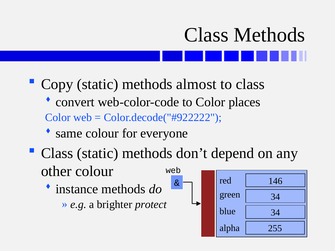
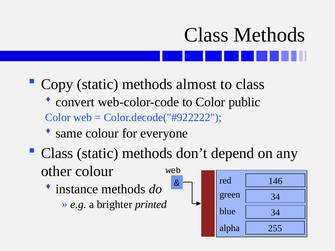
places: places -> public (244, 102)
protect: protect -> printed (151, 205)
